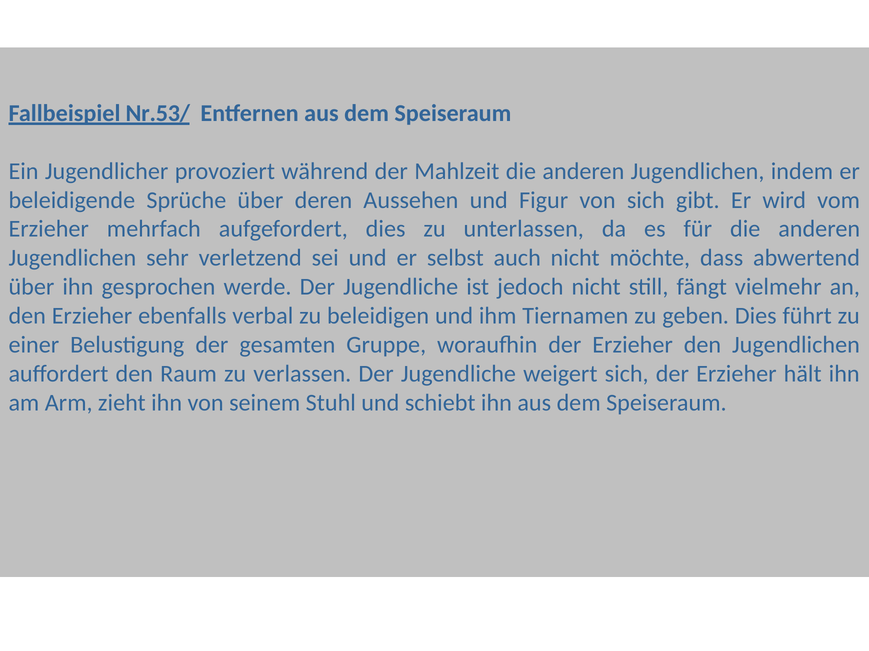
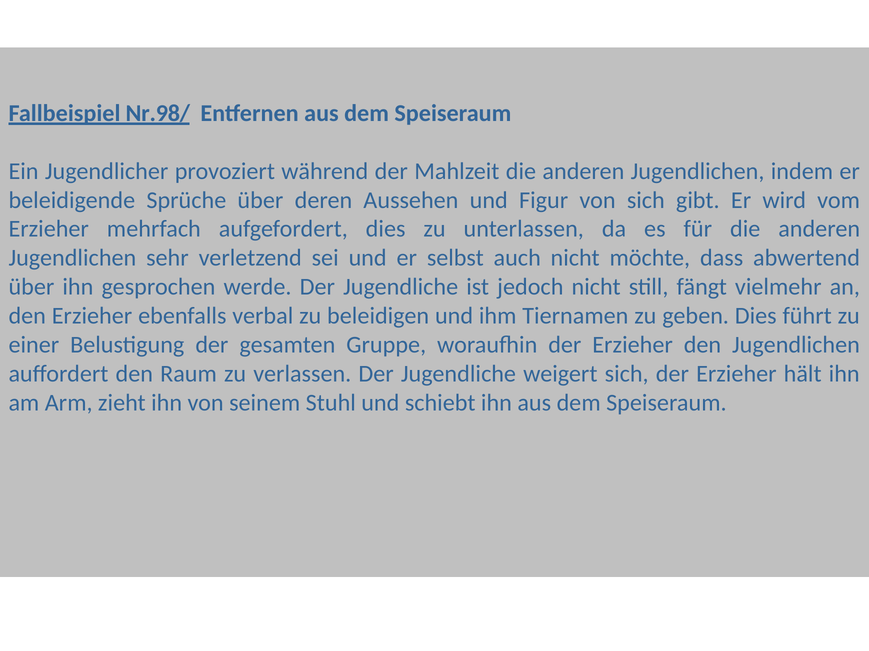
Nr.53/: Nr.53/ -> Nr.98/ (158, 113)
